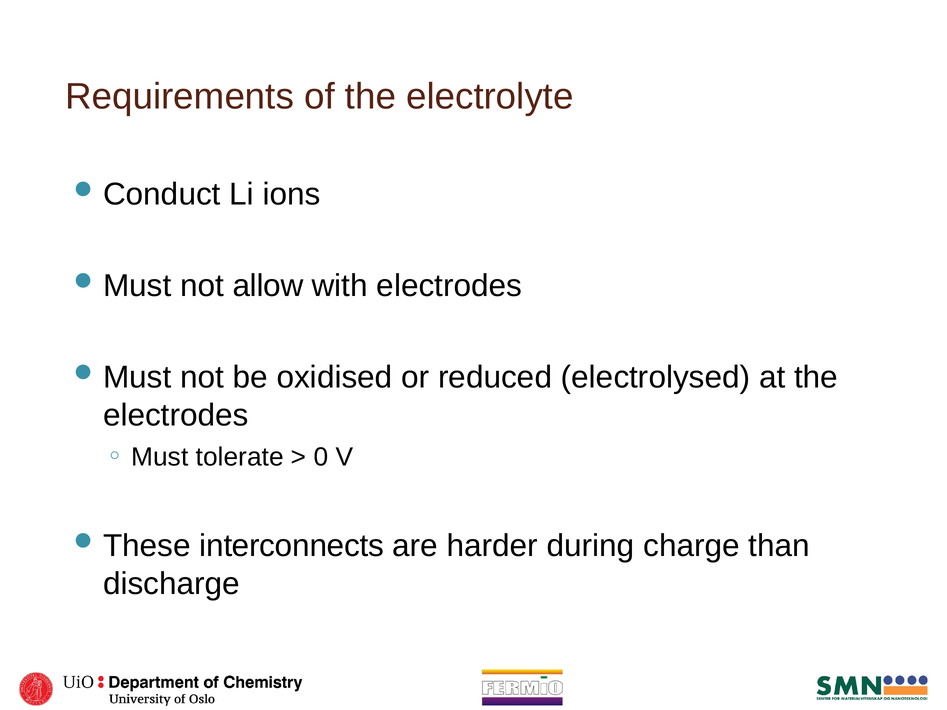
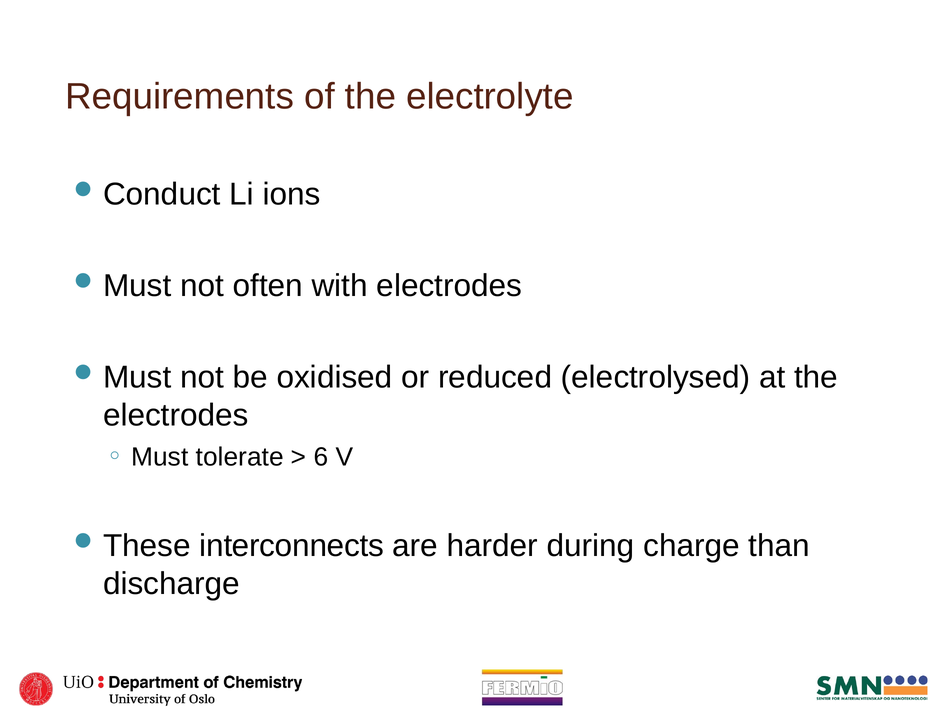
allow: allow -> often (268, 286)
0: 0 -> 6 (321, 457)
